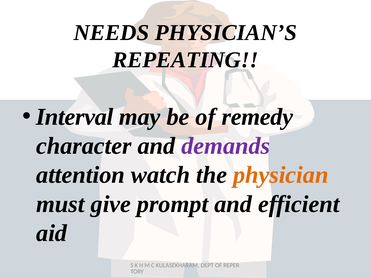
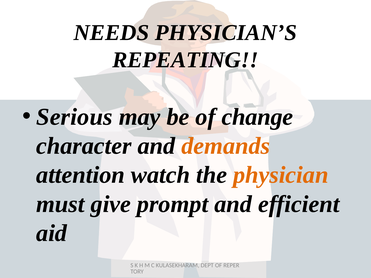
Interval: Interval -> Serious (74, 117)
remedy: remedy -> change (257, 117)
demands colour: purple -> orange (226, 146)
